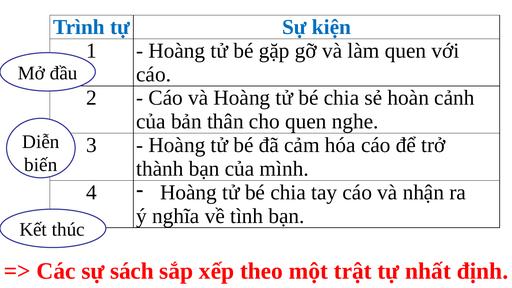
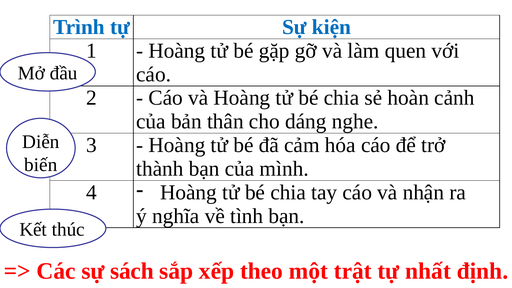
cho quen: quen -> dáng (306, 122)
